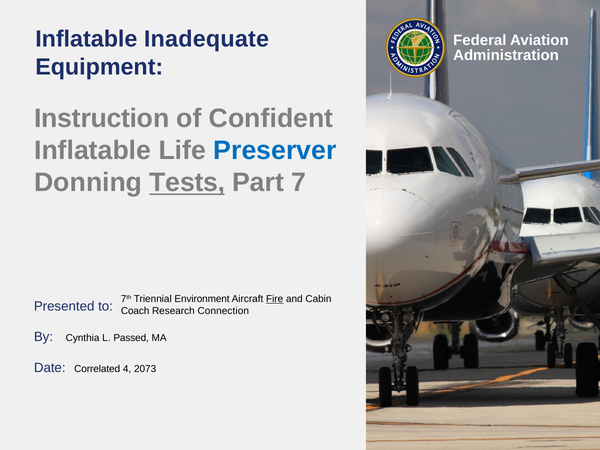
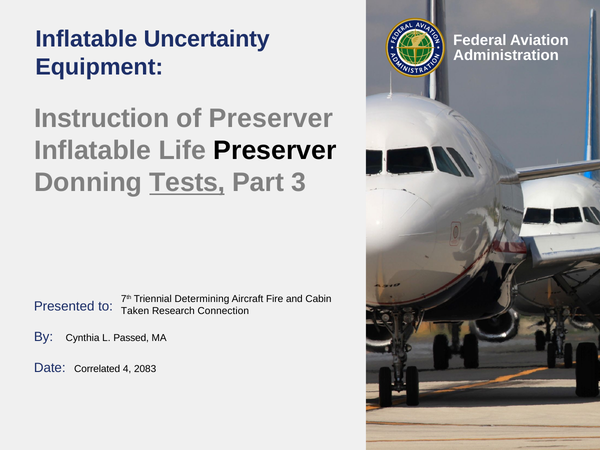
Inadequate: Inadequate -> Uncertainty (207, 39)
of Confident: Confident -> Preserver (271, 119)
Preserver colour: blue -> black (275, 151)
7: 7 -> 3 (299, 183)
Environment: Environment -> Determining (202, 299)
Fire underline: present -> none (275, 299)
Coach: Coach -> Taken (135, 311)
2073: 2073 -> 2083 (145, 369)
